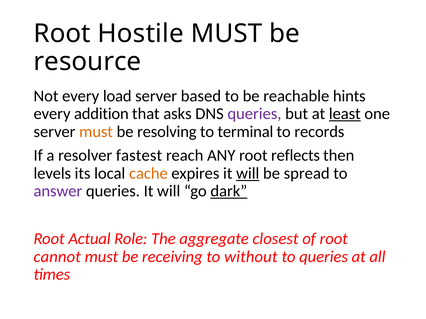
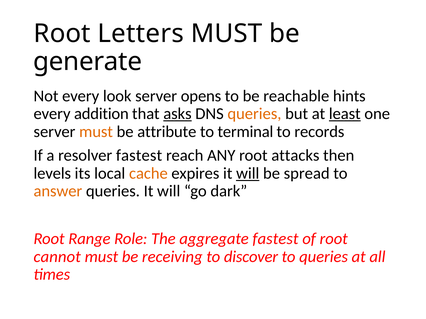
Hostile: Hostile -> Letters (141, 34)
resource: resource -> generate (88, 62)
load: load -> look (117, 96)
based: based -> opens (201, 96)
asks underline: none -> present (177, 114)
queries colour: purple -> orange (254, 114)
resolving: resolving -> attribute (167, 132)
reflects: reflects -> attacks (295, 156)
answer colour: purple -> orange (58, 191)
dark underline: present -> none (229, 191)
Actual: Actual -> Range (89, 239)
aggregate closest: closest -> fastest (275, 239)
without: without -> discover (251, 257)
